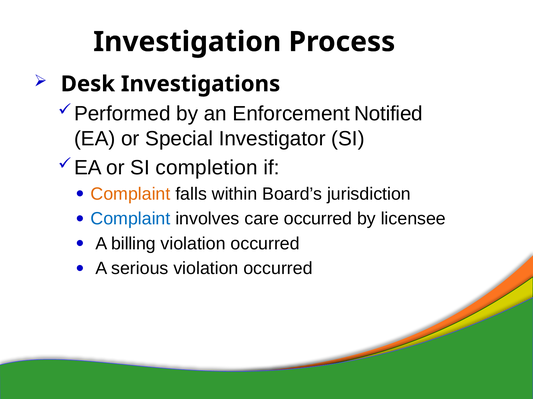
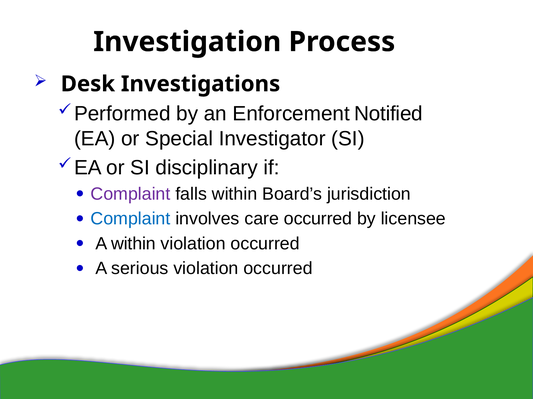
completion: completion -> disciplinary (207, 168)
Complaint colour: orange -> purple (130, 194)
A billing: billing -> within (133, 244)
